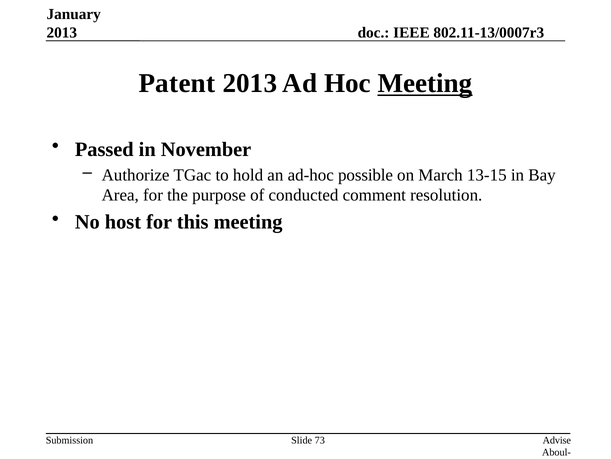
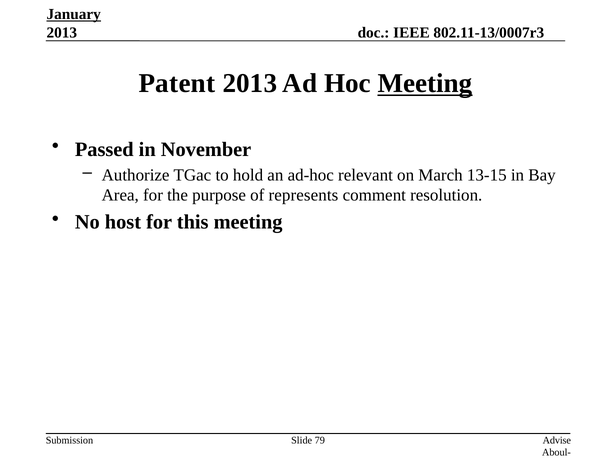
January underline: none -> present (74, 14)
possible: possible -> relevant (365, 175)
conducted: conducted -> represents (303, 195)
73: 73 -> 79 (320, 439)
